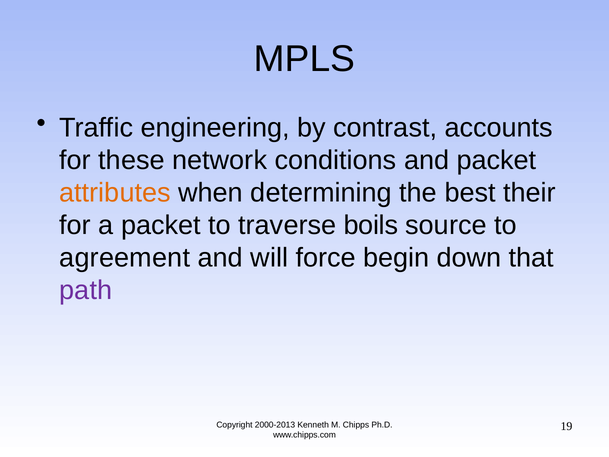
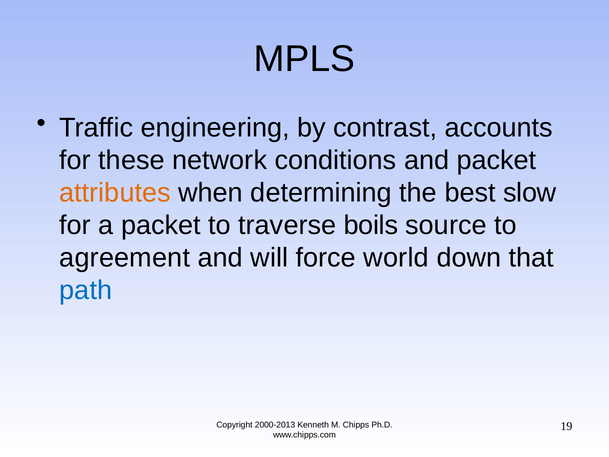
their: their -> slow (530, 193)
begin: begin -> world (396, 258)
path colour: purple -> blue (86, 290)
